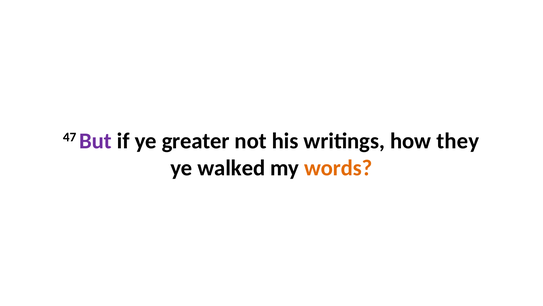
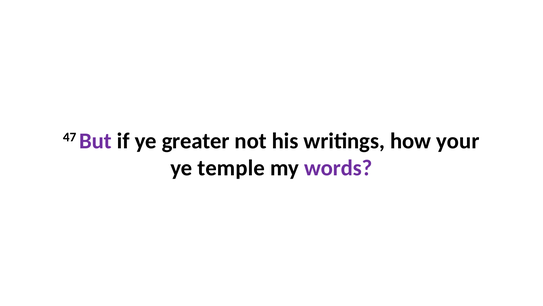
they: they -> your (458, 141)
walked: walked -> temple (231, 168)
words colour: orange -> purple (338, 168)
